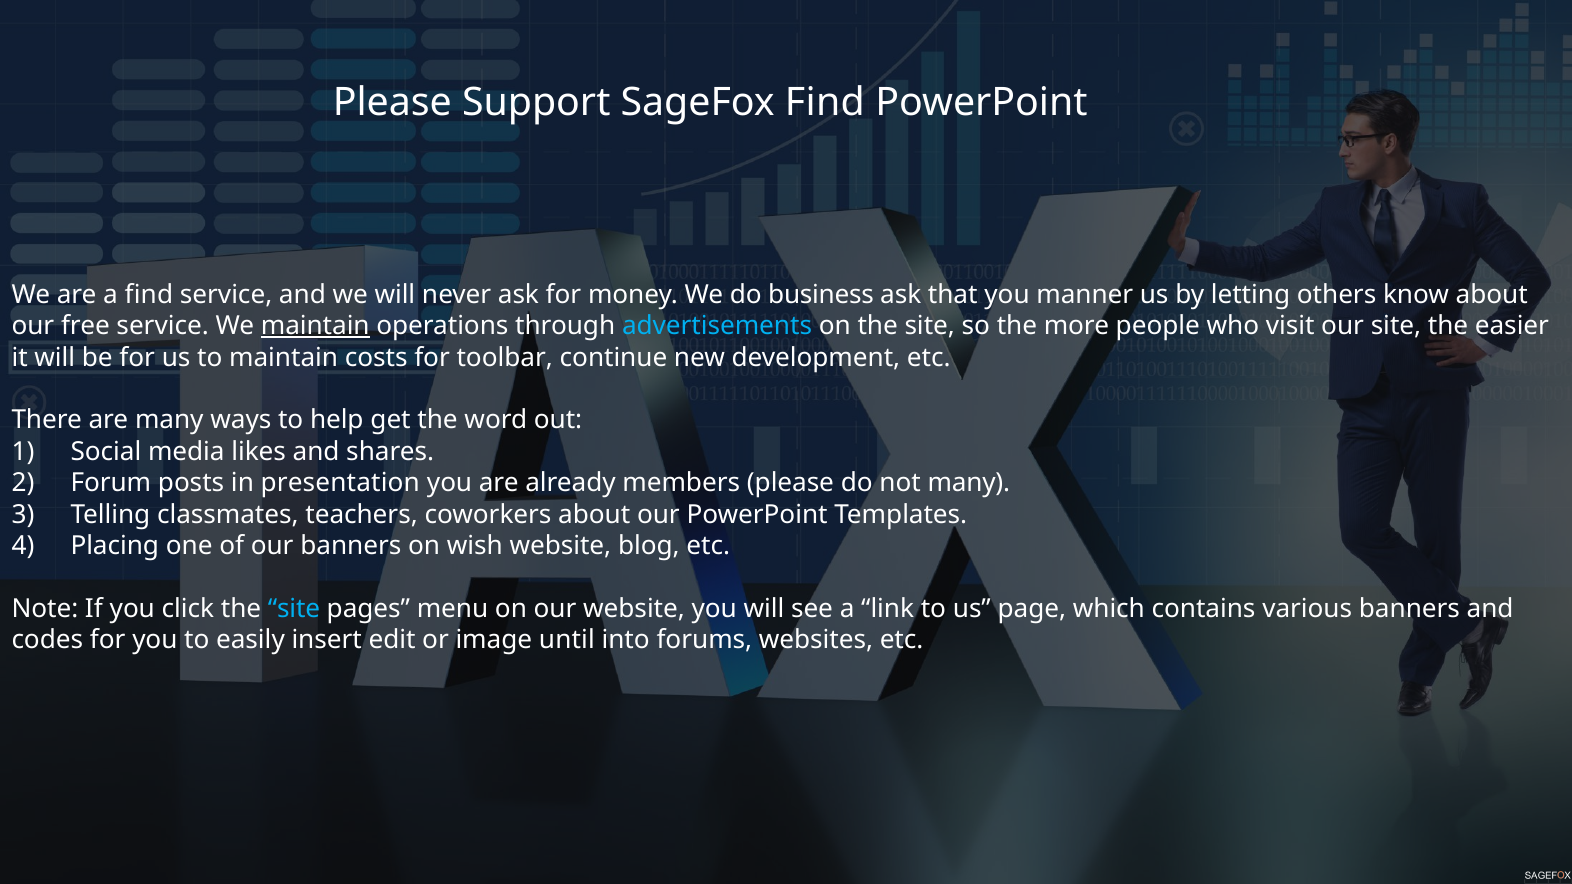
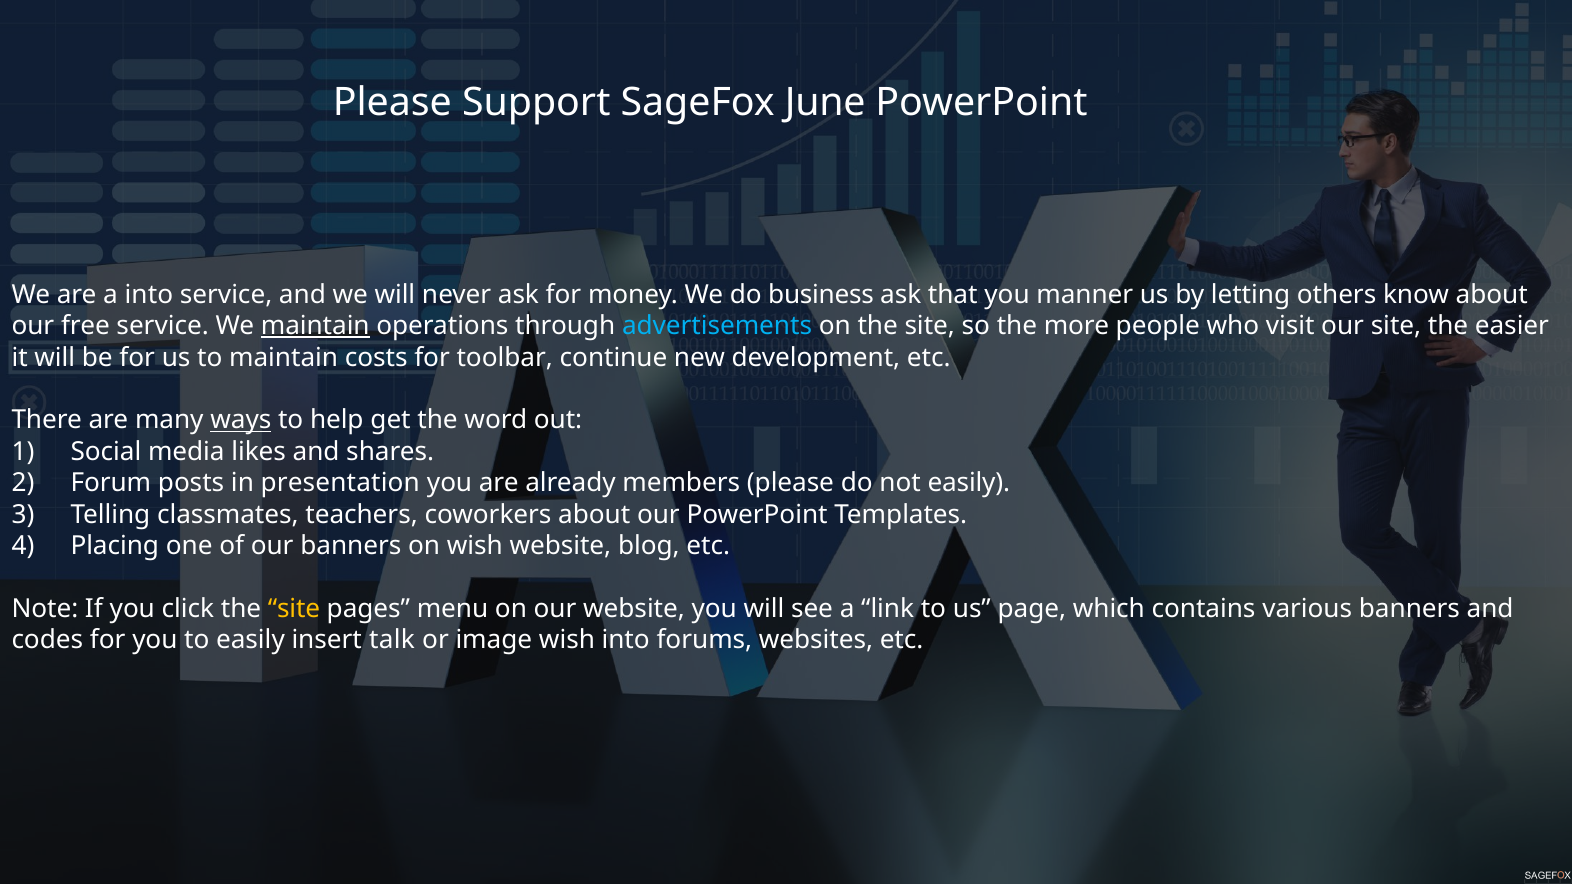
SageFox Find: Find -> June (825, 103)
a find: find -> into (149, 295)
ways underline: none -> present (241, 420)
not many: many -> easily (969, 483)
site colour: light blue -> yellow (294, 609)
edit: edit -> talk (392, 640)
image until: until -> wish (567, 640)
